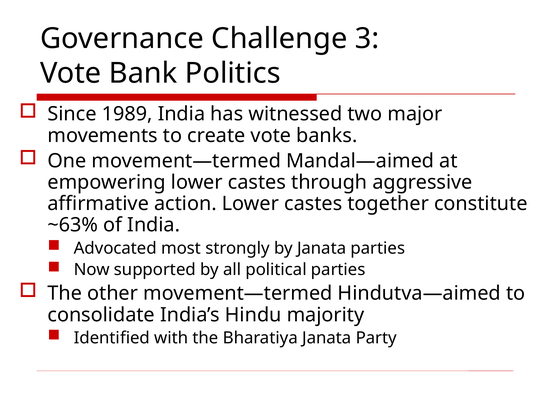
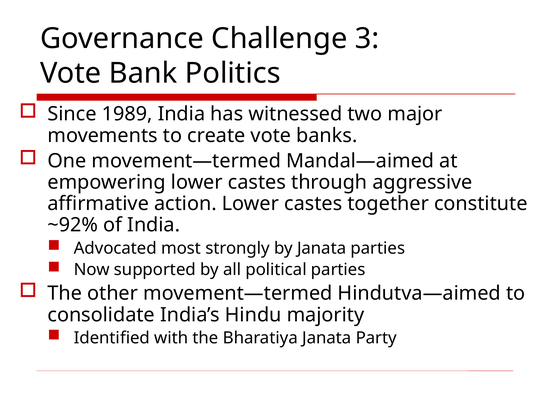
~63%: ~63% -> ~92% (73, 225)
